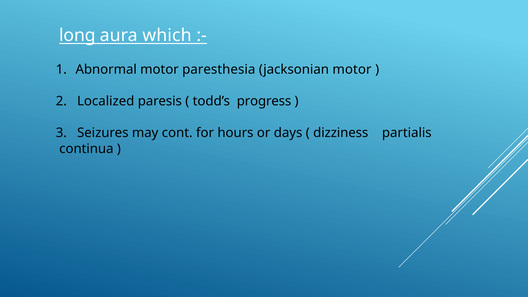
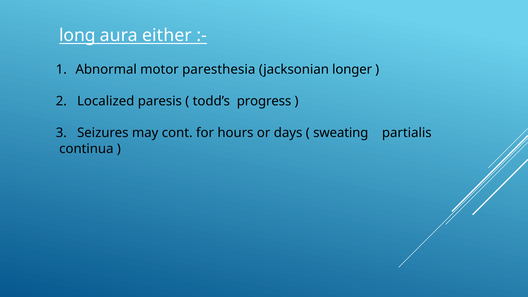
which: which -> either (167, 35)
jacksonian motor: motor -> longer (352, 70)
dizziness: dizziness -> sweating (341, 133)
